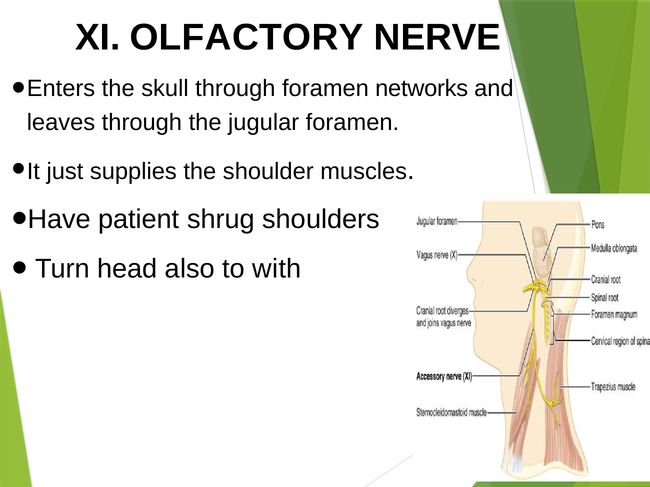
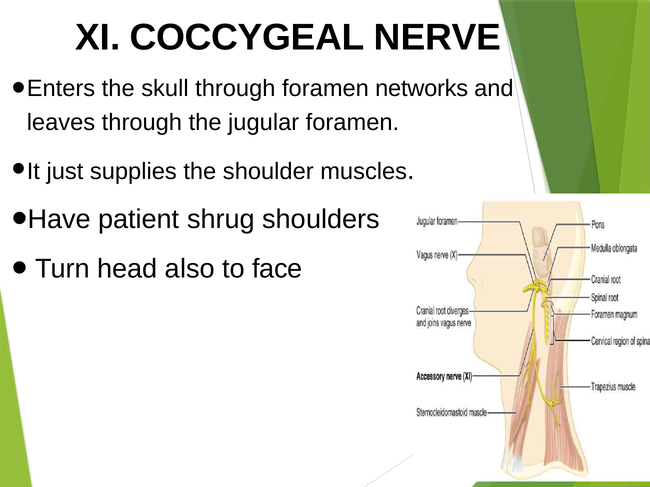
OLFACTORY: OLFACTORY -> COCCYGEAL (247, 38)
with: with -> face (277, 269)
